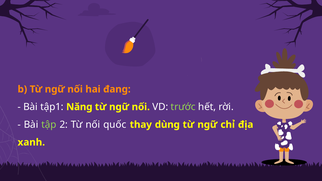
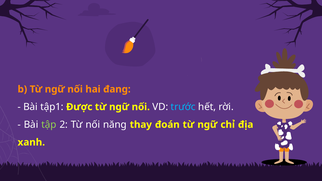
Năng: Năng -> Được (79, 107)
trước colour: light green -> light blue (183, 107)
quốc: quốc -> năng (115, 125)
dùng: dùng -> đoán (167, 125)
